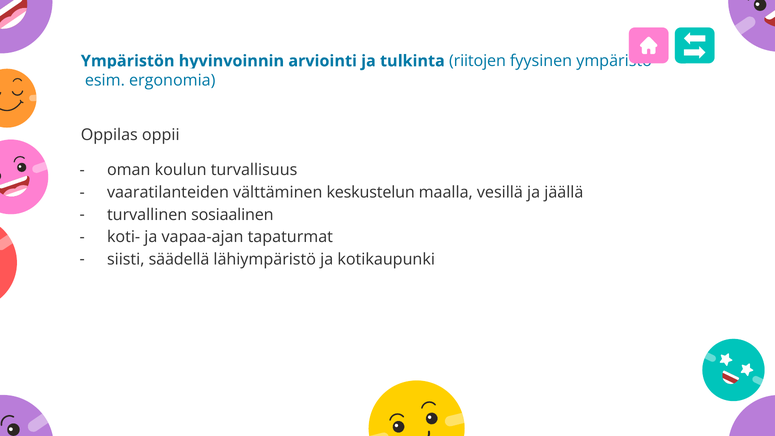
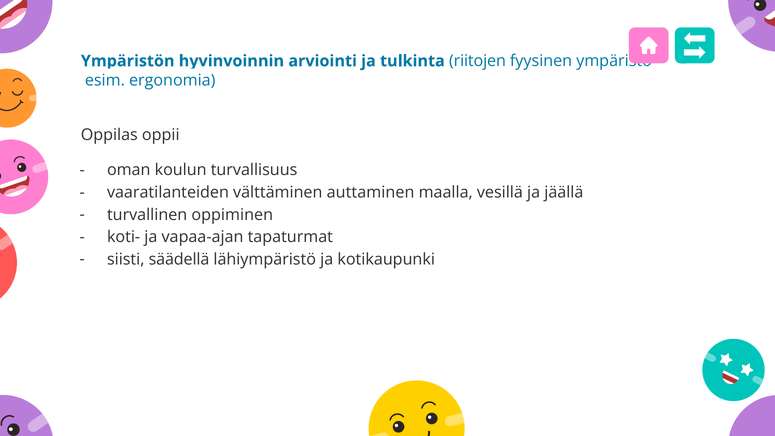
keskustelun: keskustelun -> auttaminen (371, 192)
sosiaalinen: sosiaalinen -> oppiminen (232, 215)
